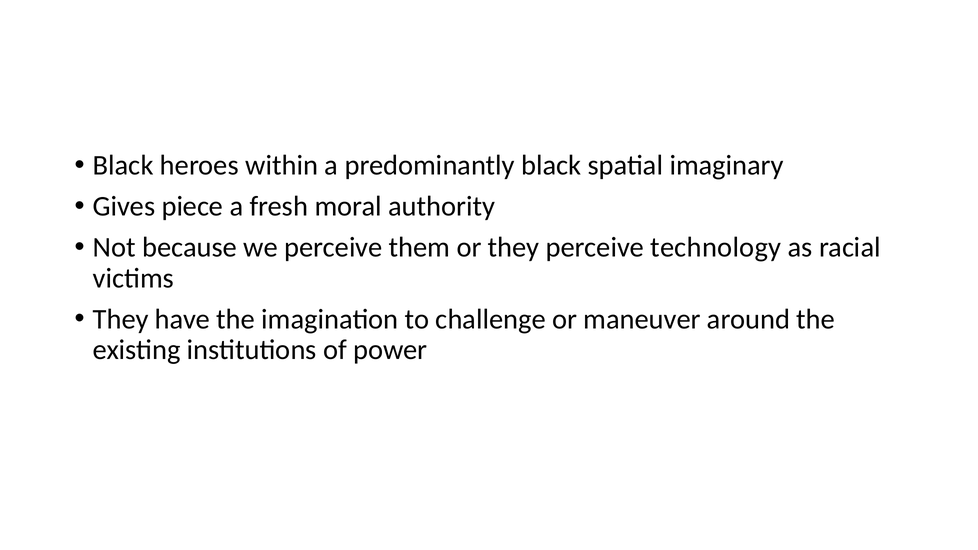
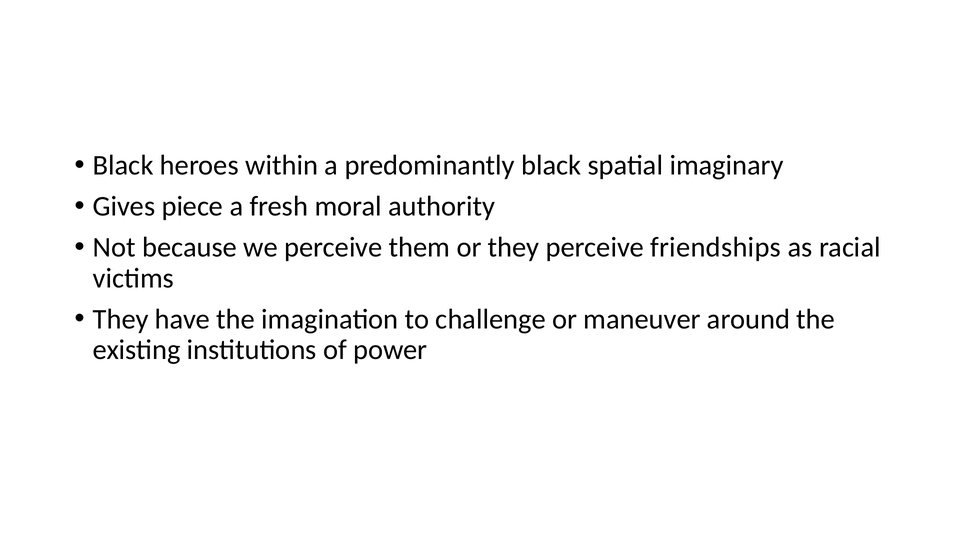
technology: technology -> friendships (716, 247)
